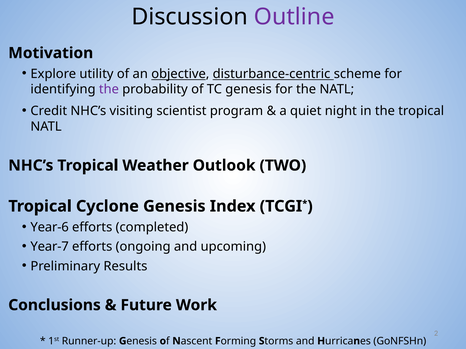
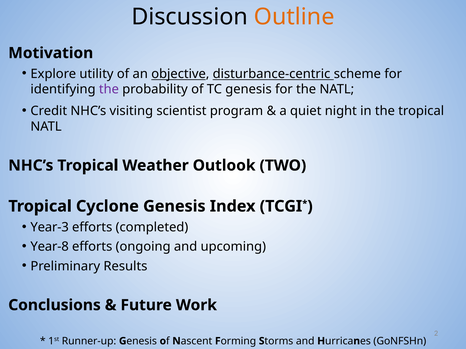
Outline colour: purple -> orange (294, 17)
Year-6: Year-6 -> Year-3 (50, 228)
Year-7: Year-7 -> Year-8 (50, 247)
